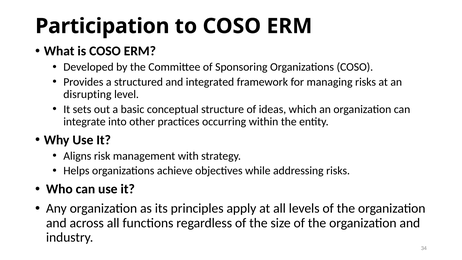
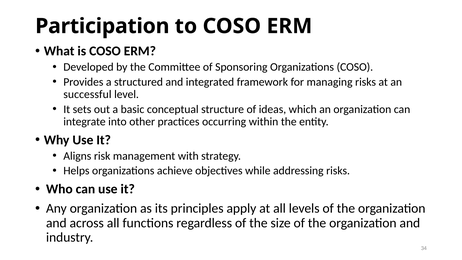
disrupting: disrupting -> successful (87, 94)
